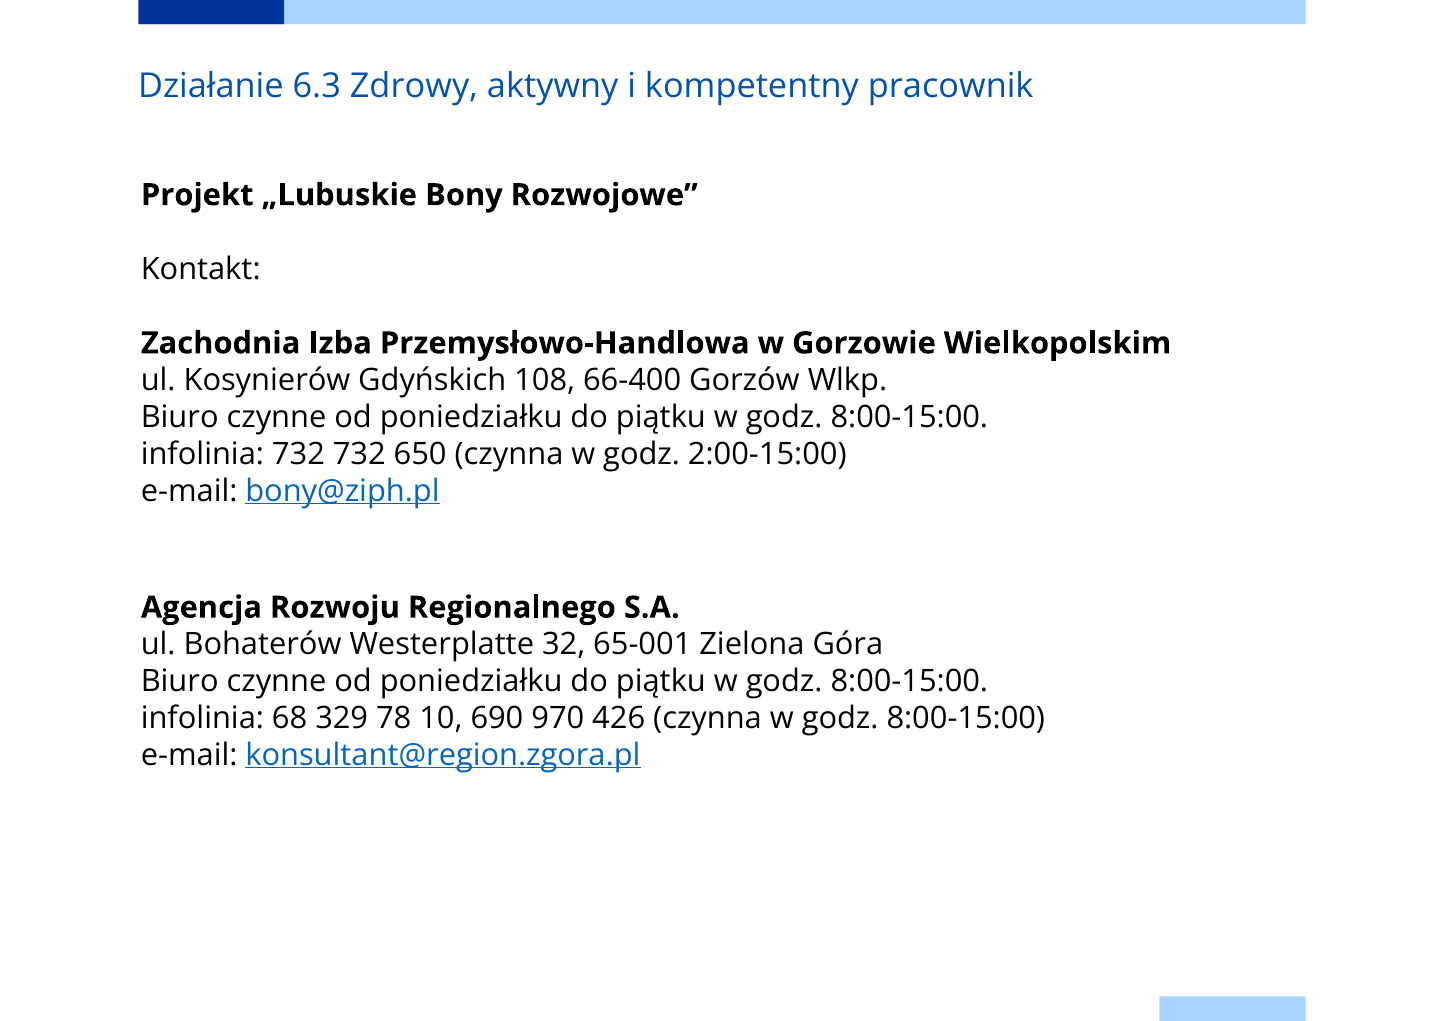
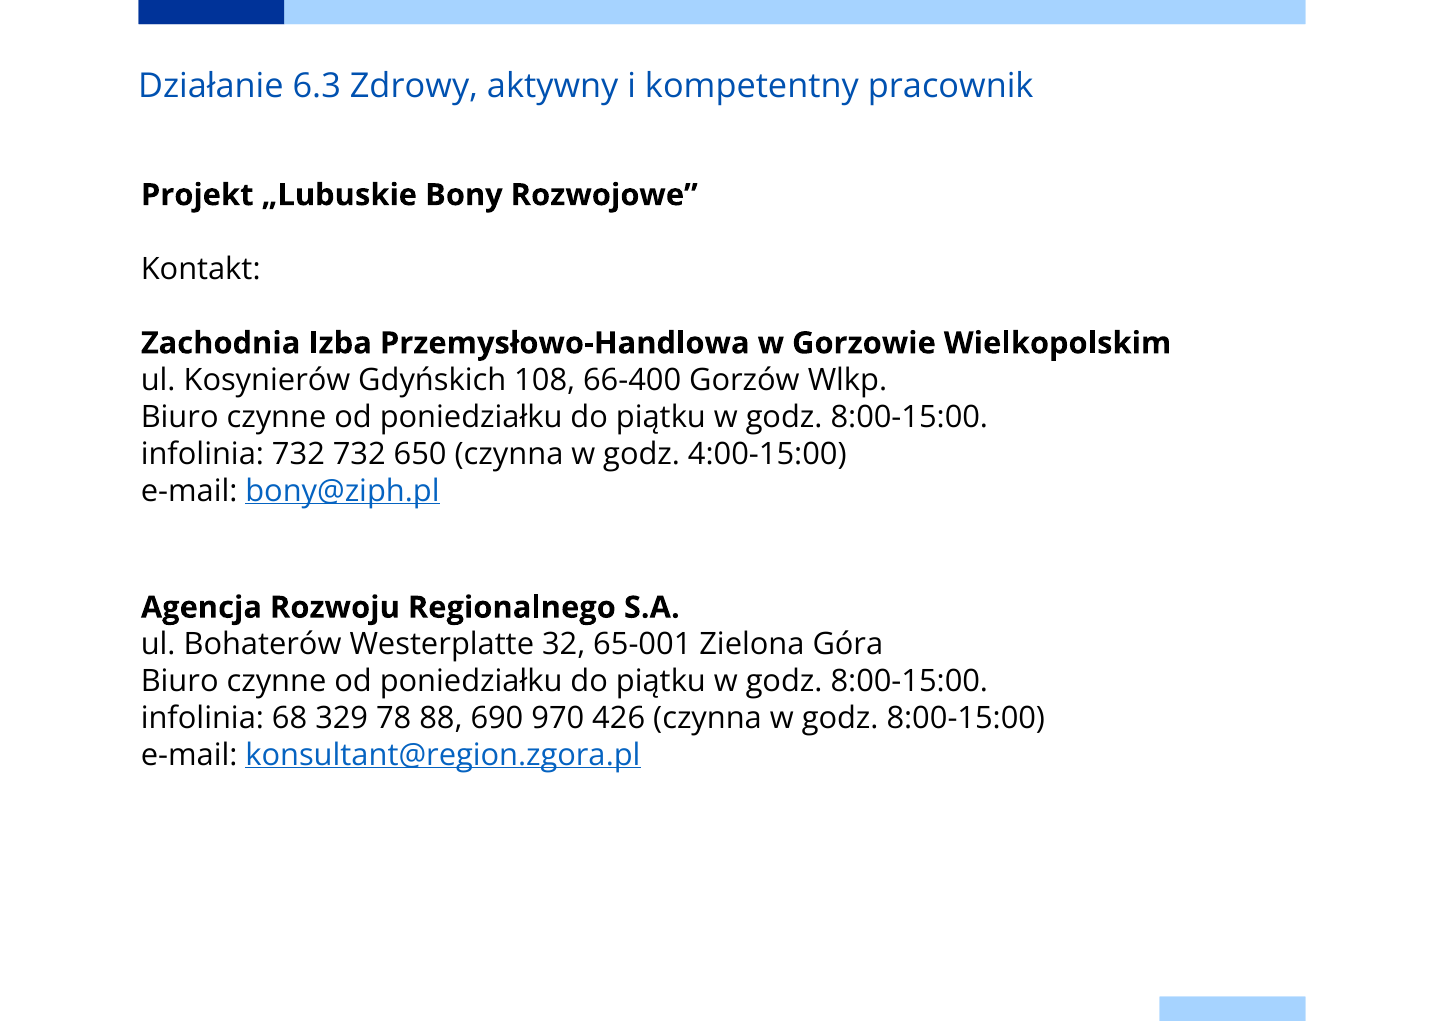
2:00-15:00: 2:00-15:00 -> 4:00-15:00 (767, 454)
10: 10 -> 88 (441, 719)
